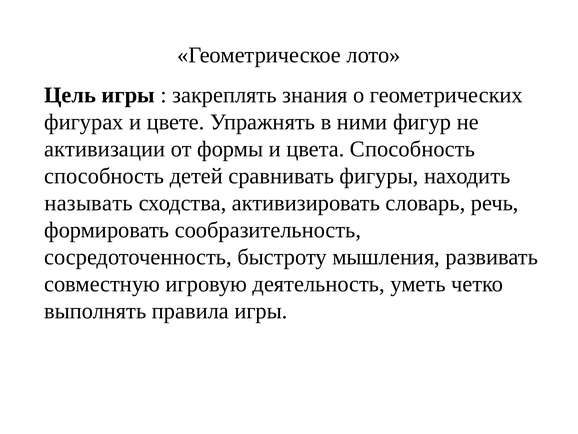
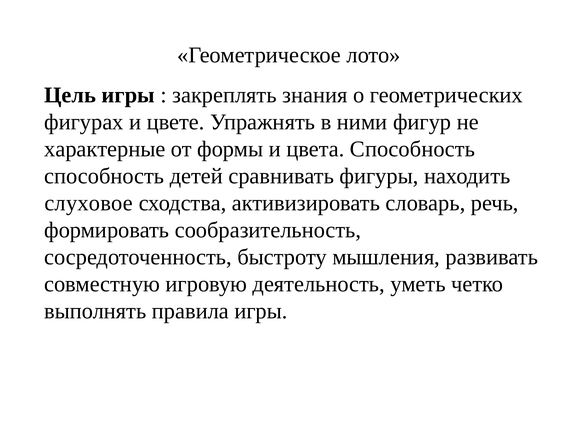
активизации: активизации -> характерные (105, 149)
называть: называть -> слуховое (89, 203)
